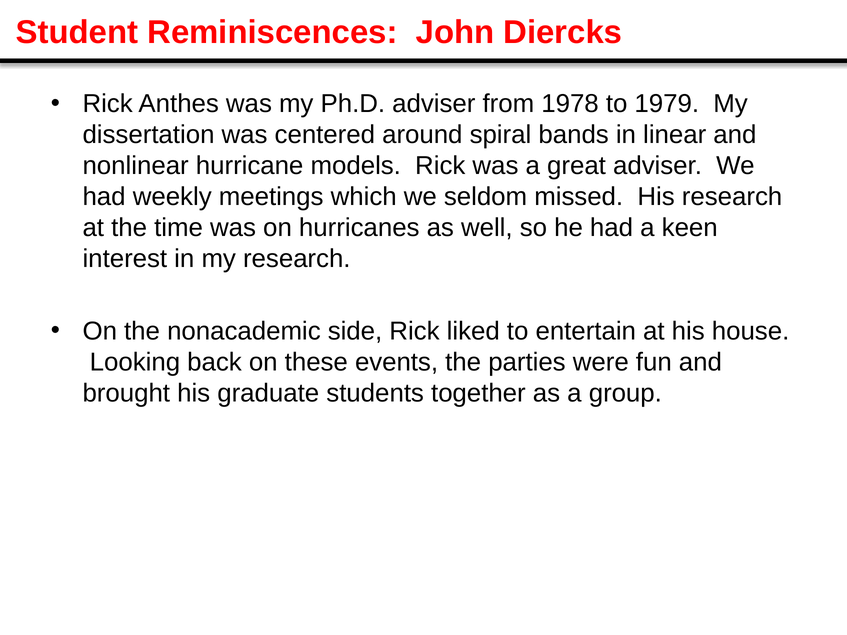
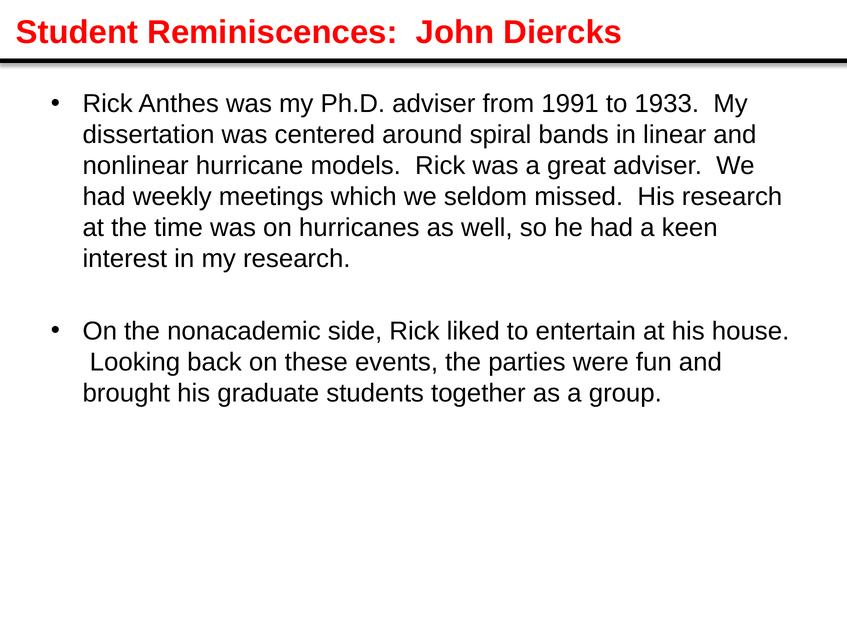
1978: 1978 -> 1991 (570, 104)
1979: 1979 -> 1933 (667, 104)
